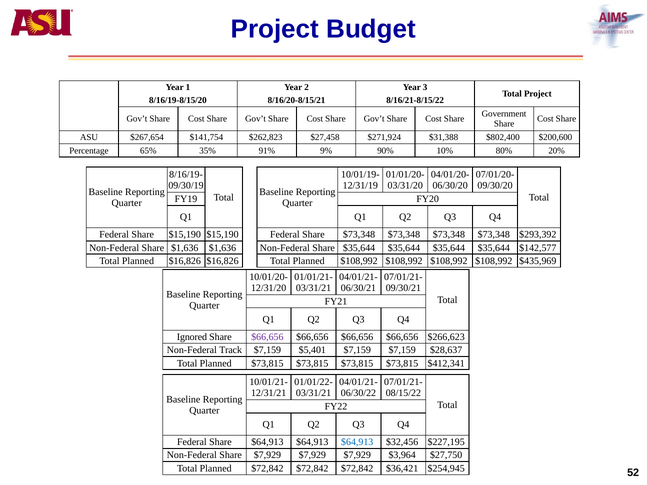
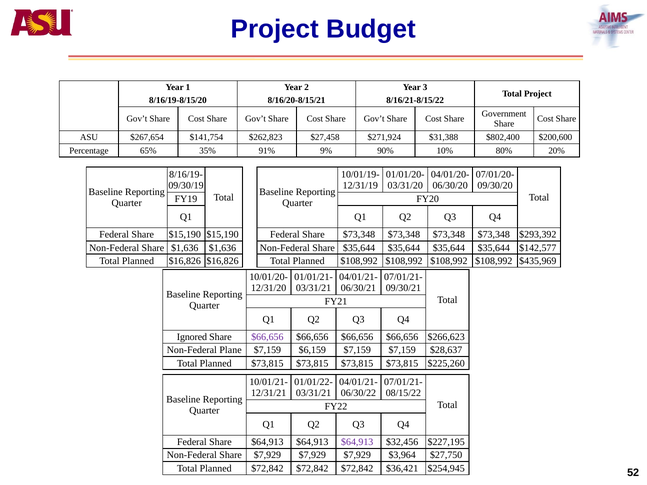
Track: Track -> Plane (231, 350)
$5,401: $5,401 -> $6,159 (312, 350)
$412,341: $412,341 -> $225,260 (446, 363)
$64,913 colour: blue -> purple (357, 442)
